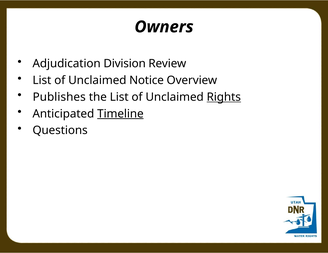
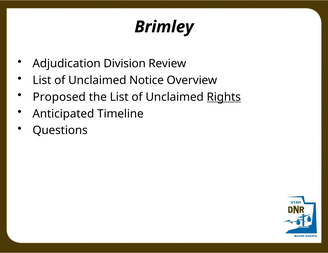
Owners: Owners -> Brimley (164, 27)
Publishes: Publishes -> Proposed (59, 97)
Timeline underline: present -> none (120, 114)
